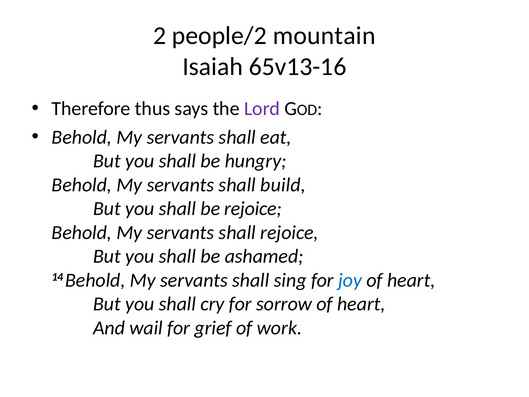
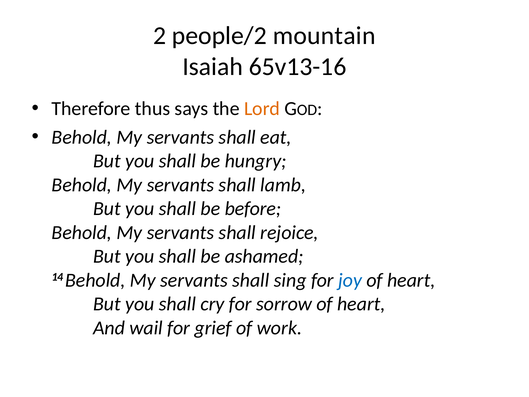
Lord colour: purple -> orange (262, 109)
build: build -> lamb (283, 185)
be rejoice: rejoice -> before (253, 209)
